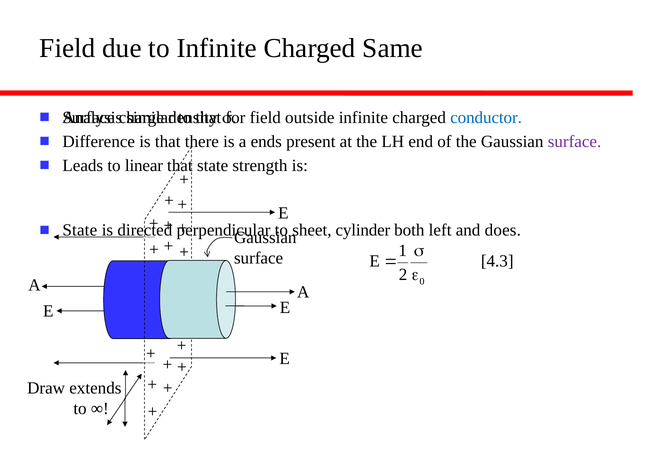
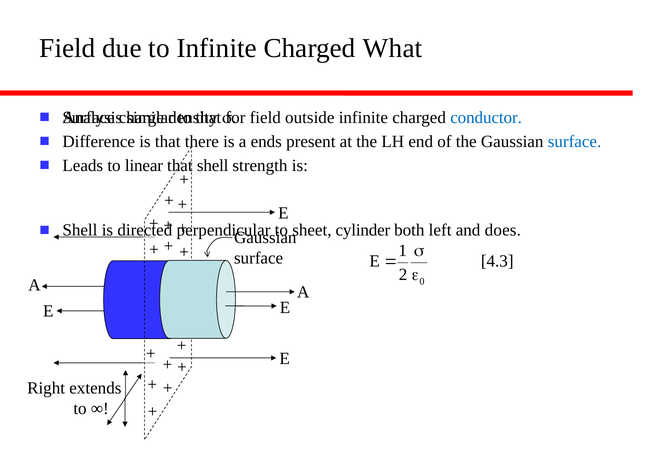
Same: Same -> What (393, 48)
surface colour: purple -> blue (575, 141)
that state: state -> shell (213, 165)
State: State -> Shell (80, 230)
Draw: Draw -> Right (46, 387)
